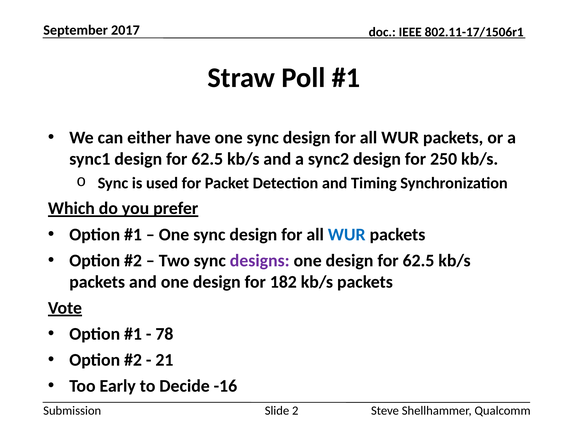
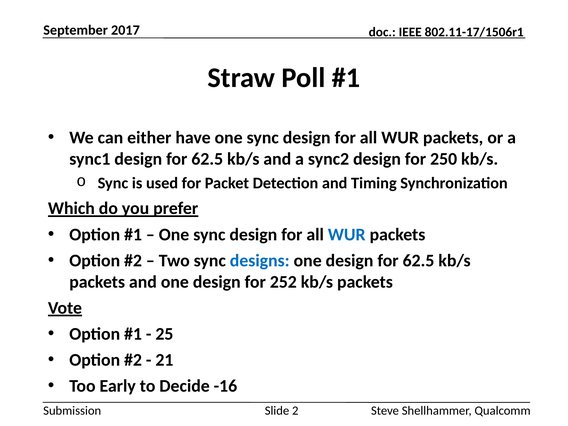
designs colour: purple -> blue (260, 261)
182: 182 -> 252 (283, 282)
78: 78 -> 25 (164, 334)
